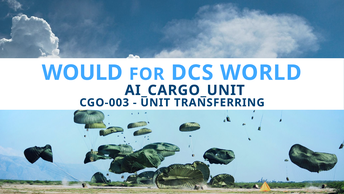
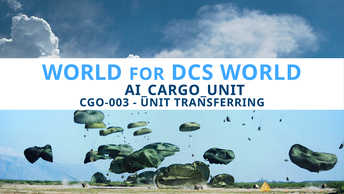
WOULD: WOULD -> WORLD (82, 73)
